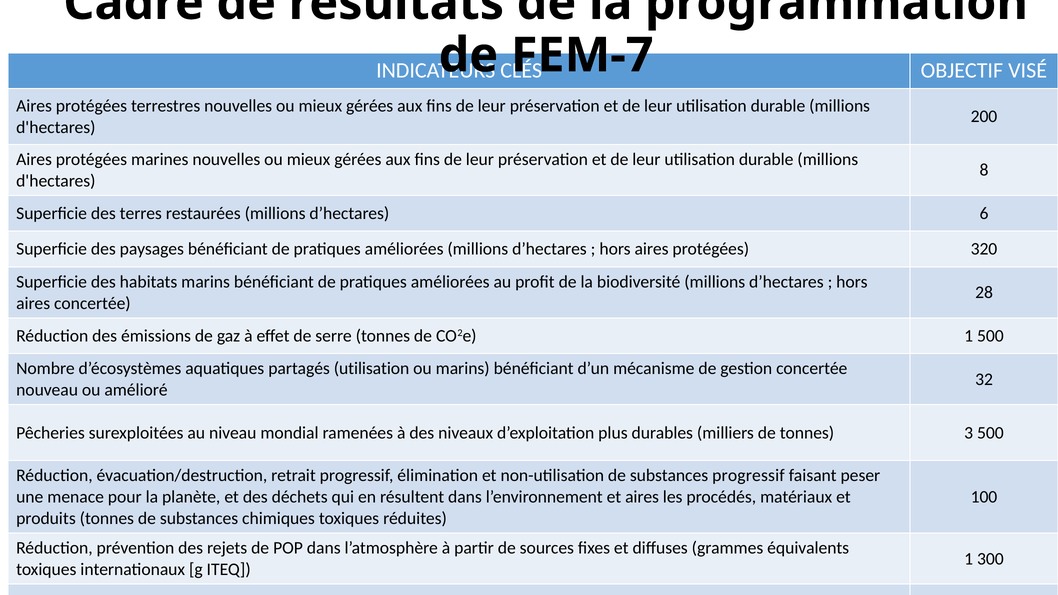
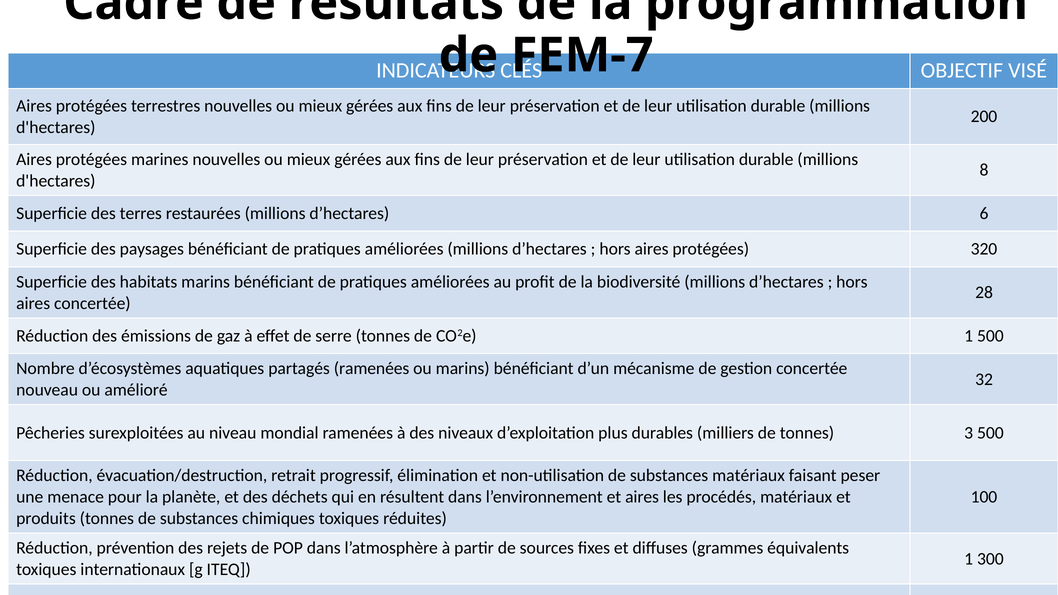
partagés utilisation: utilisation -> ramenées (372, 369)
substances progressif: progressif -> matériaux (749, 475)
